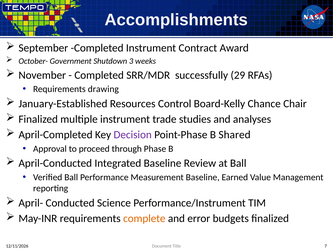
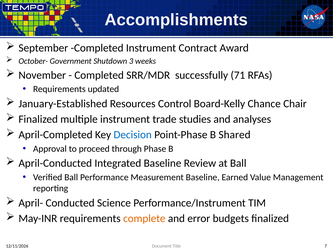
29: 29 -> 71 (238, 75)
drawing: drawing -> updated (103, 89)
Decision colour: purple -> blue (133, 135)
